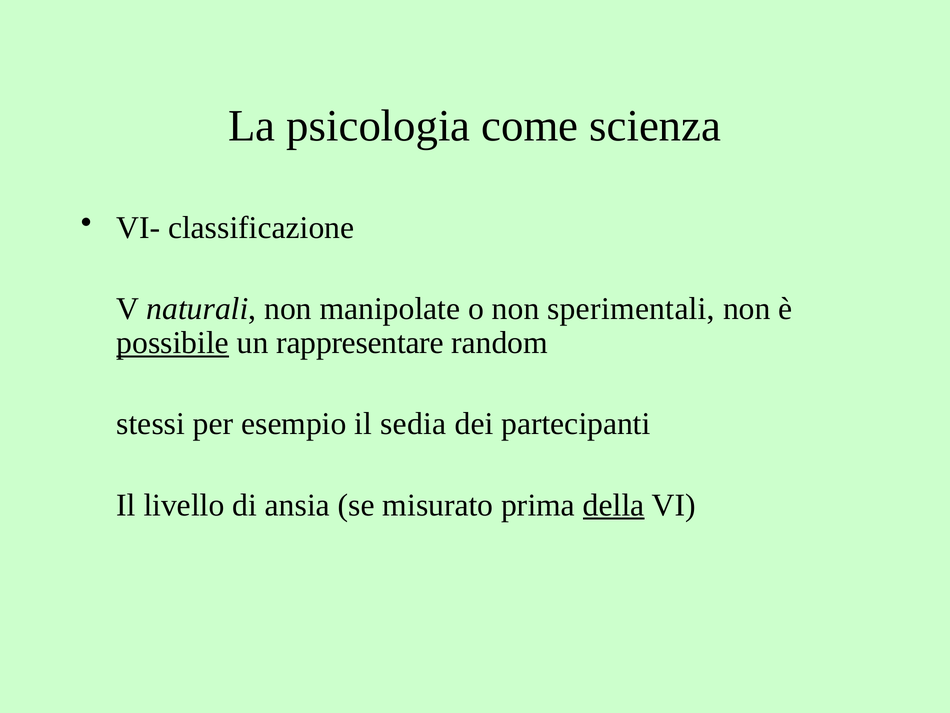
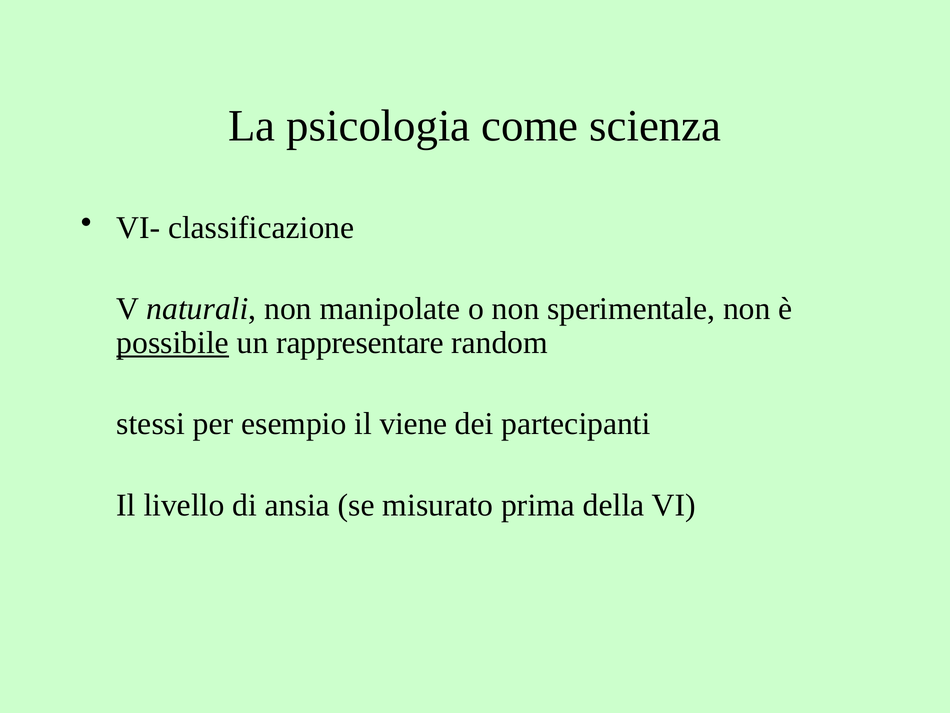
sperimentali: sperimentali -> sperimentale (631, 309)
sedia: sedia -> viene (414, 424)
della underline: present -> none (614, 505)
